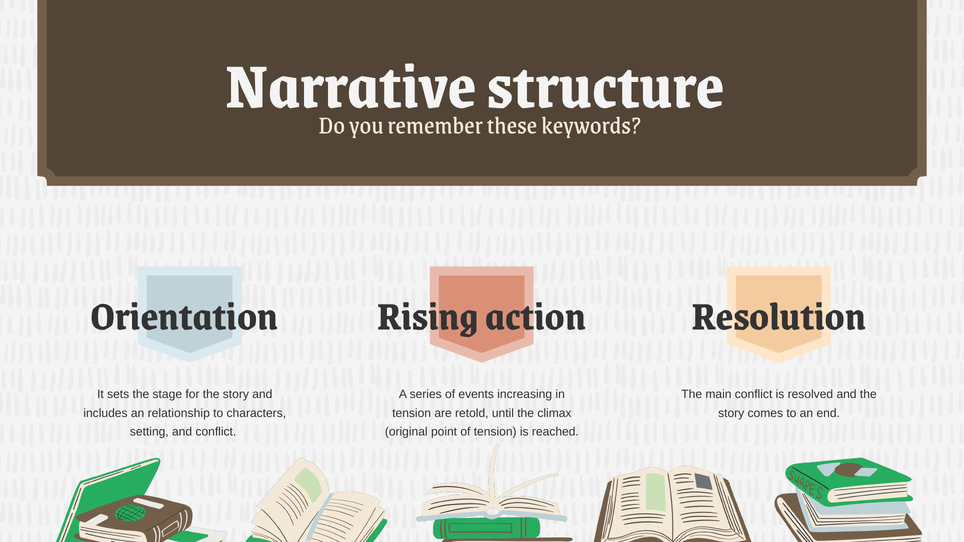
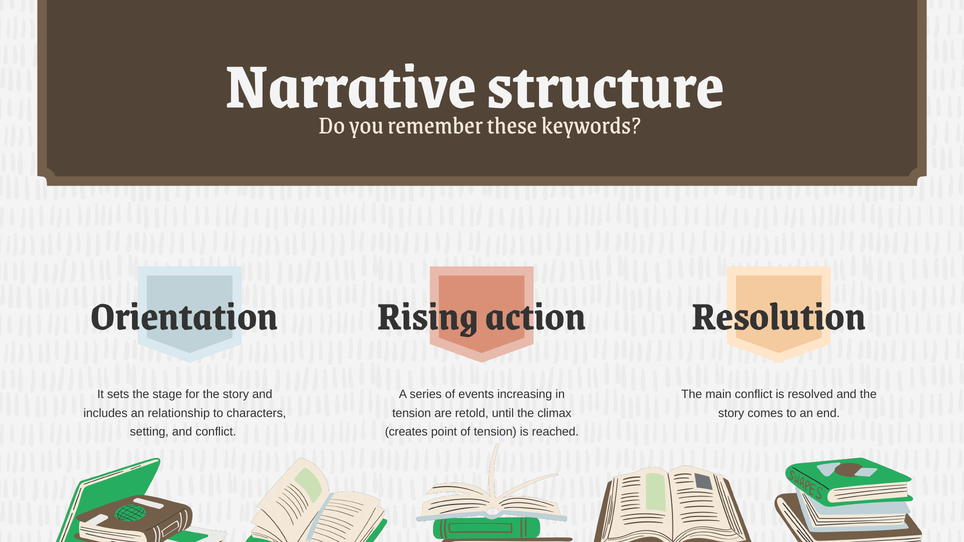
original: original -> creates (406, 432)
